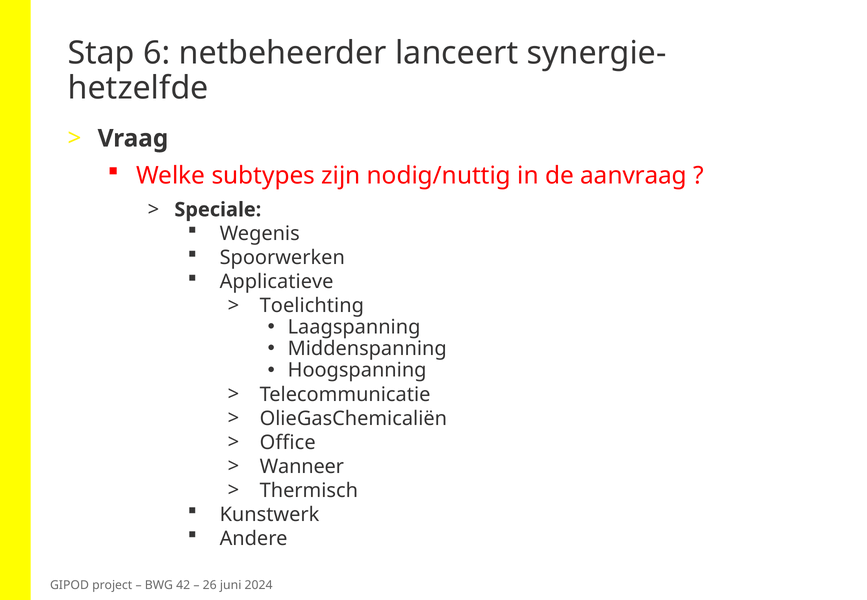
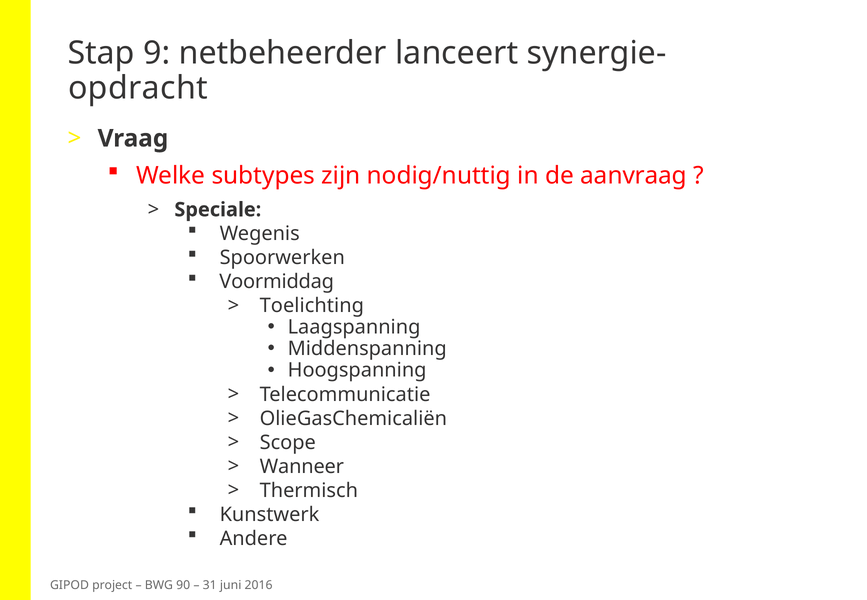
6: 6 -> 9 (157, 53)
hetzelfde: hetzelfde -> opdracht (138, 88)
Applicatieve: Applicatieve -> Voormiddag (277, 282)
Office: Office -> Scope (288, 443)
42: 42 -> 90 (183, 586)
26: 26 -> 31 (210, 586)
2024: 2024 -> 2016 (259, 586)
